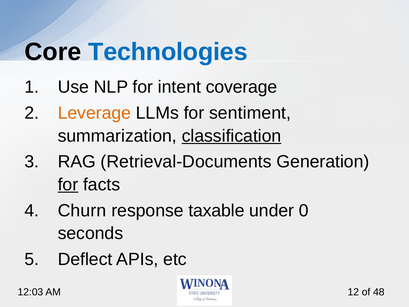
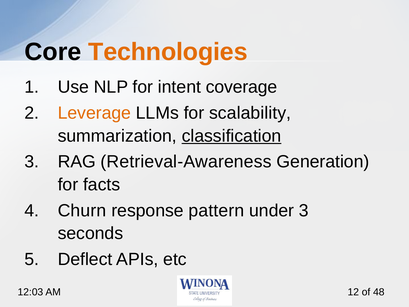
Technologies colour: blue -> orange (168, 52)
sentiment: sentiment -> scalability (250, 113)
Retrieval-Documents: Retrieval-Documents -> Retrieval-Awareness (186, 162)
for underline: present -> none (68, 185)
taxable: taxable -> pattern (216, 210)
under 0: 0 -> 3 (304, 210)
